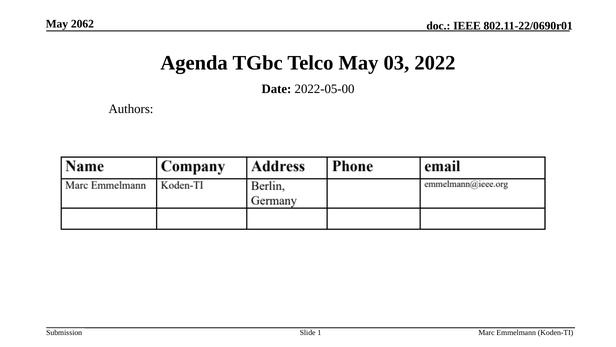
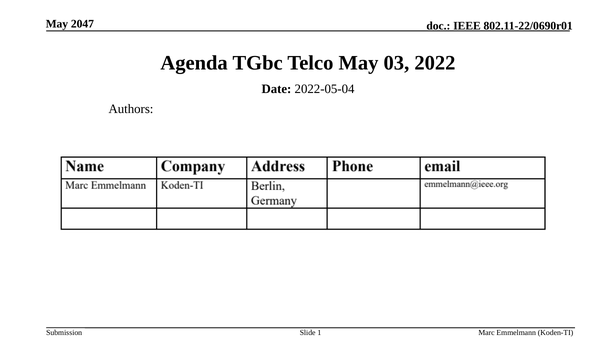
2062: 2062 -> 2047 (82, 24)
2022-05-00: 2022-05-00 -> 2022-05-04 (325, 89)
